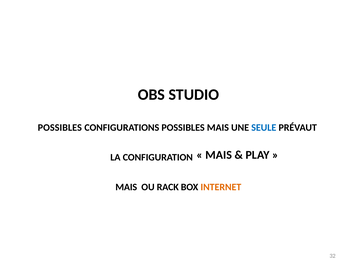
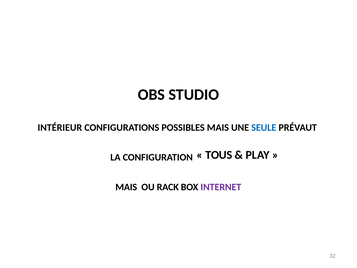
POSSIBLES: POSSIBLES -> INTÉRIEUR (60, 127)
MAIS: MAIS -> TOUS (219, 155)
INTERNET colour: orange -> purple (221, 187)
